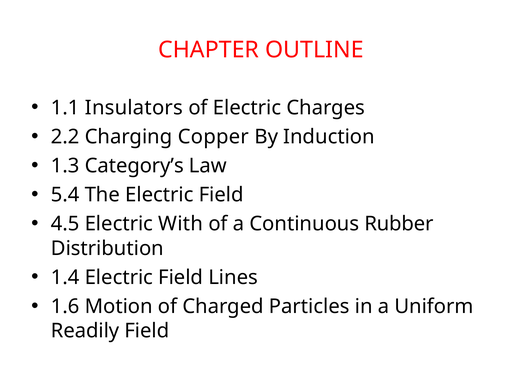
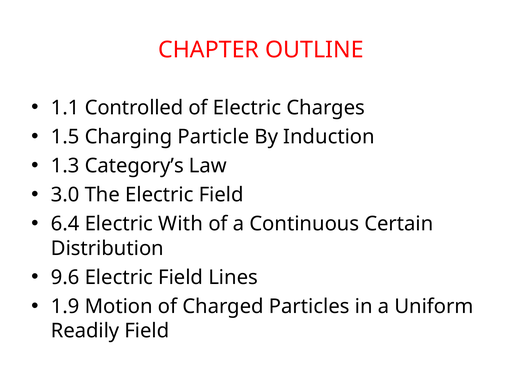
Insulators: Insulators -> Controlled (134, 108)
2.2: 2.2 -> 1.5 (65, 137)
Copper: Copper -> Particle (213, 137)
5.4: 5.4 -> 3.0 (65, 195)
4.5: 4.5 -> 6.4 (65, 224)
Rubber: Rubber -> Certain (399, 224)
1.4: 1.4 -> 9.6 (65, 277)
1.6: 1.6 -> 1.9 (65, 306)
